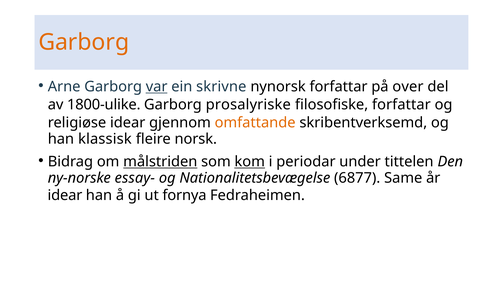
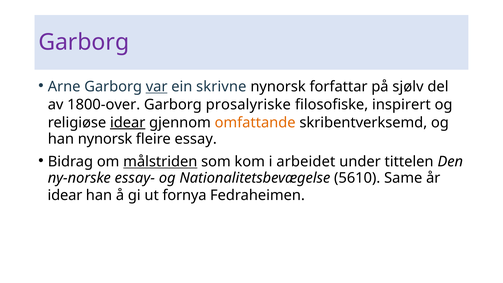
Garborg colour: orange -> purple (84, 42)
over: over -> sjølv (408, 87)
1800-ulike: 1800-ulike -> 1800-over (104, 105)
filosofiske forfattar: forfattar -> inspirert (401, 105)
idear underline: none -> present (128, 123)
han klassisk: klassisk -> nynorsk (105, 139)
norsk: norsk -> essay (196, 139)
kom underline: present -> none (250, 162)
periodar: periodar -> arbeidet (306, 162)
6877: 6877 -> 5610 (357, 178)
